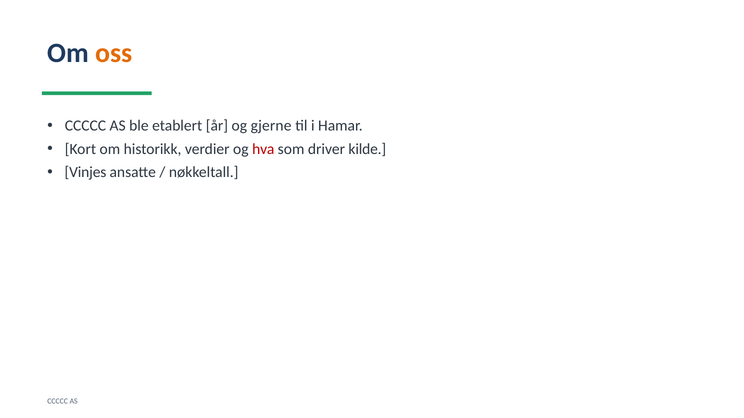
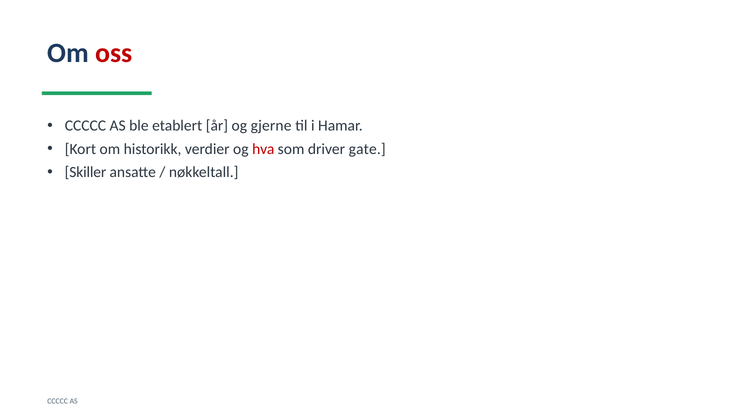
oss colour: orange -> red (114, 53)
kilde: kilde -> gate (367, 149)
Vinjes: Vinjes -> Skiller (86, 173)
